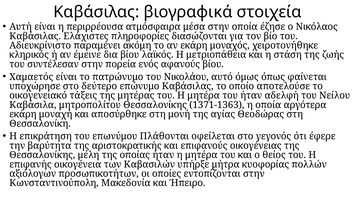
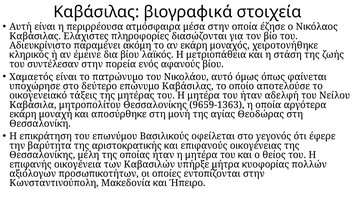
1371-1363: 1371-1363 -> 9659-1363 (217, 105)
Πλάθονται: Πλάθονται -> Βασιλικούς (164, 136)
